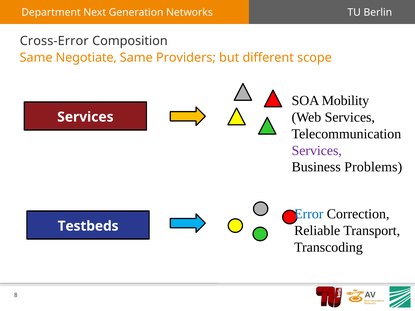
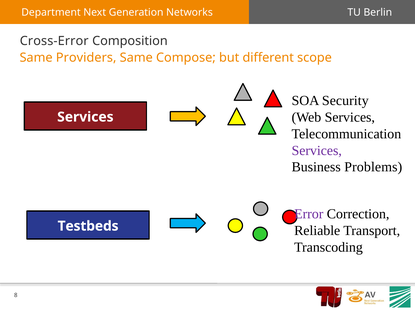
Negotiate: Negotiate -> Providers (86, 58)
Providers: Providers -> Compose (186, 58)
Mobility: Mobility -> Security (345, 101)
Error colour: blue -> purple (309, 214)
